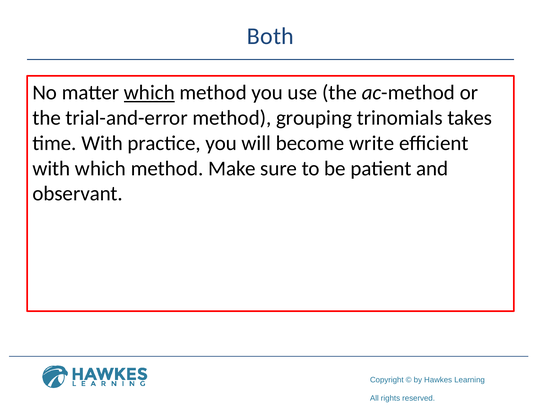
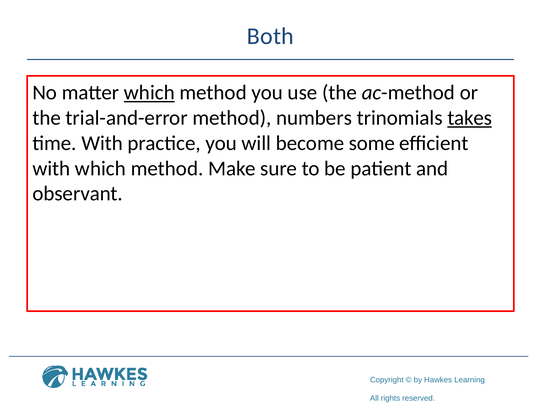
grouping: grouping -> numbers (314, 118)
takes underline: none -> present (470, 118)
write: write -> some (372, 143)
